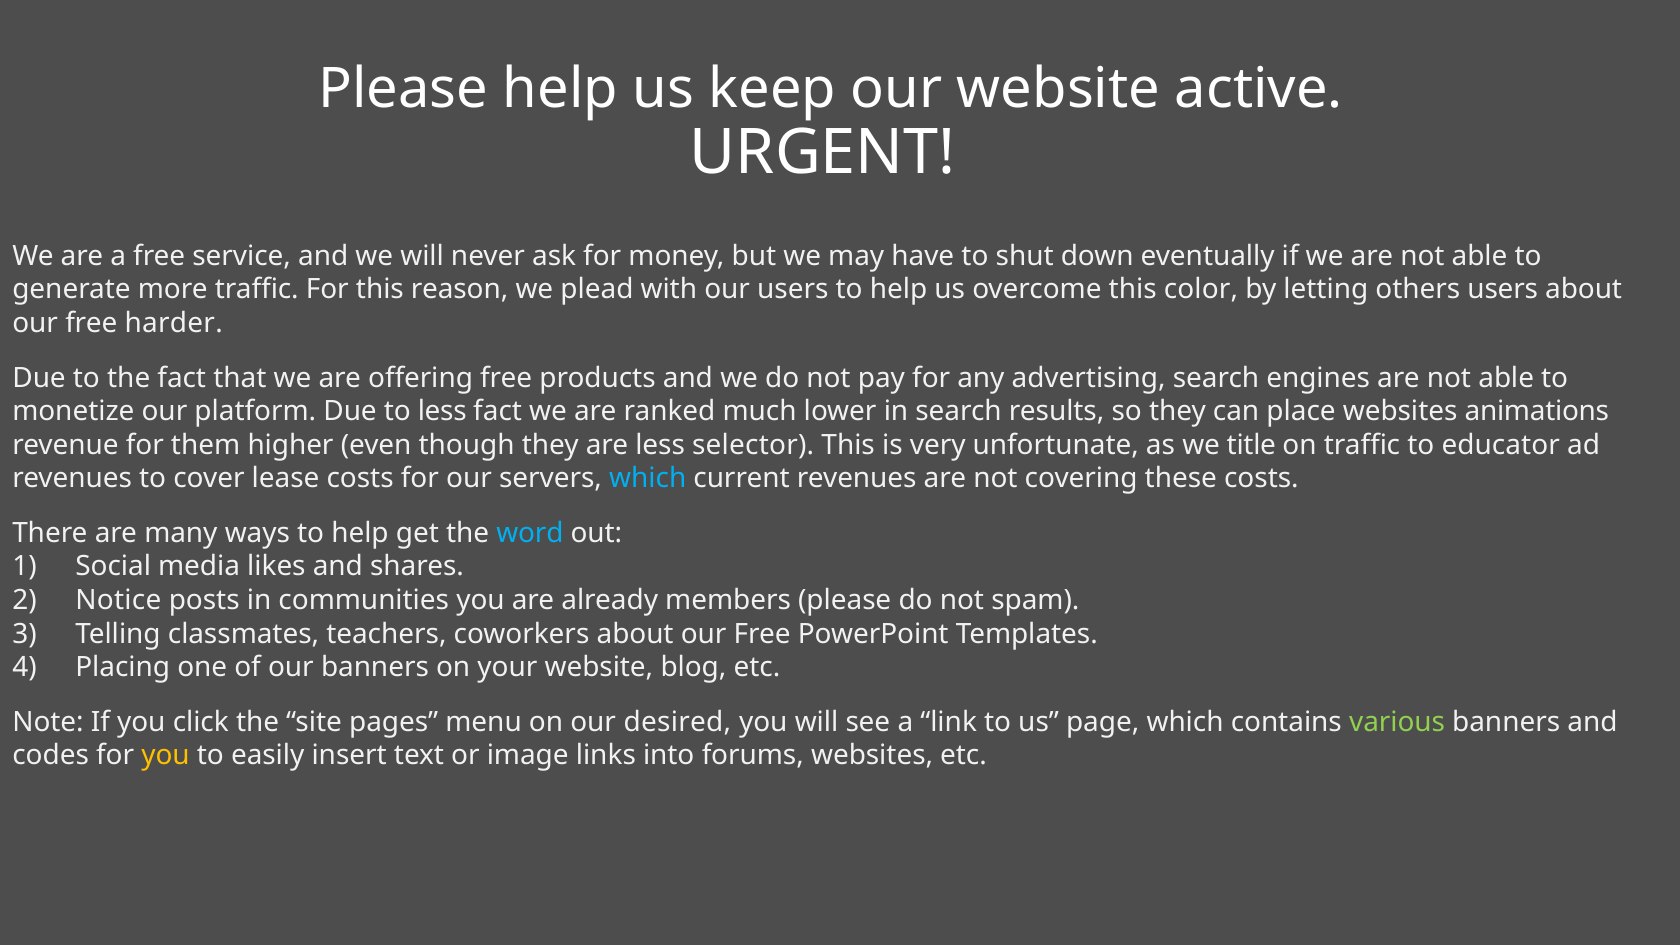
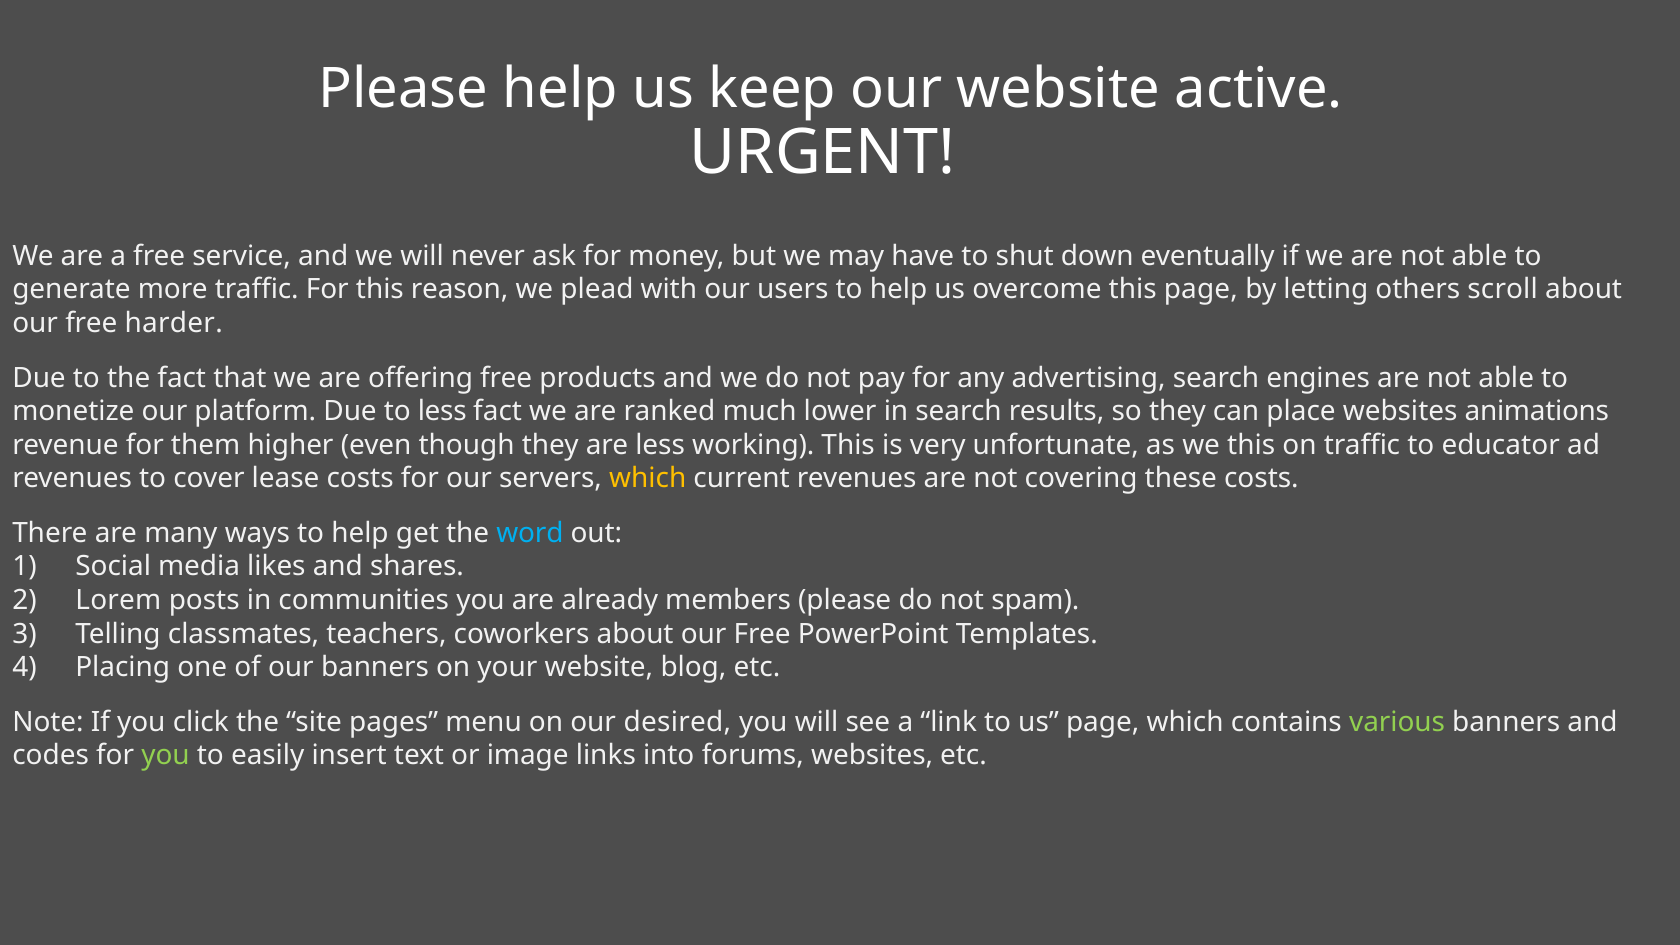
this color: color -> page (1201, 290)
others users: users -> scroll (1503, 290)
selector: selector -> working (753, 445)
we title: title -> this (1251, 445)
which colour: light blue -> yellow (648, 479)
Notice: Notice -> Lorem (118, 600)
you colour: yellow -> light green (166, 756)
